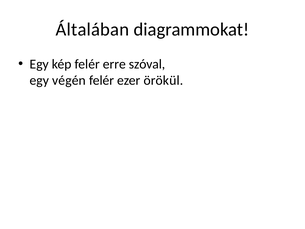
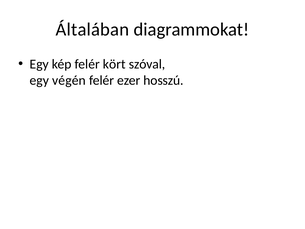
erre: erre -> kört (114, 64)
örökül: örökül -> hosszú (164, 80)
